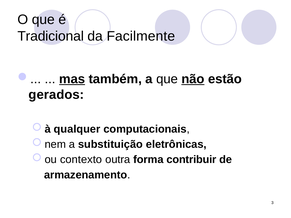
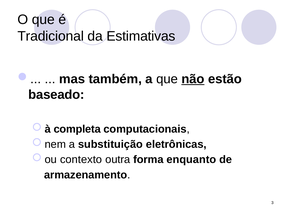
Facilmente: Facilmente -> Estimativas (141, 36)
mas underline: present -> none (72, 79)
gerados: gerados -> baseado (56, 95)
qualquer: qualquer -> completa (77, 129)
contribuir: contribuir -> enquanto (191, 160)
